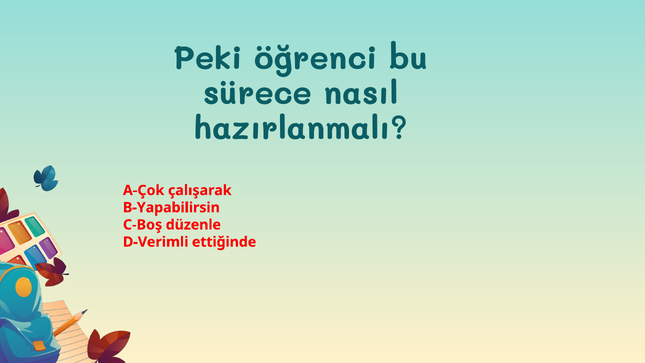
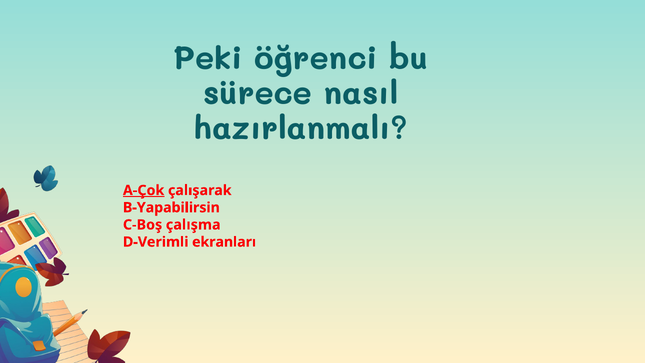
A-Çok underline: none -> present (144, 190)
düzenle: düzenle -> çalışma (193, 225)
ettiğinde: ettiğinde -> ekranları (224, 242)
